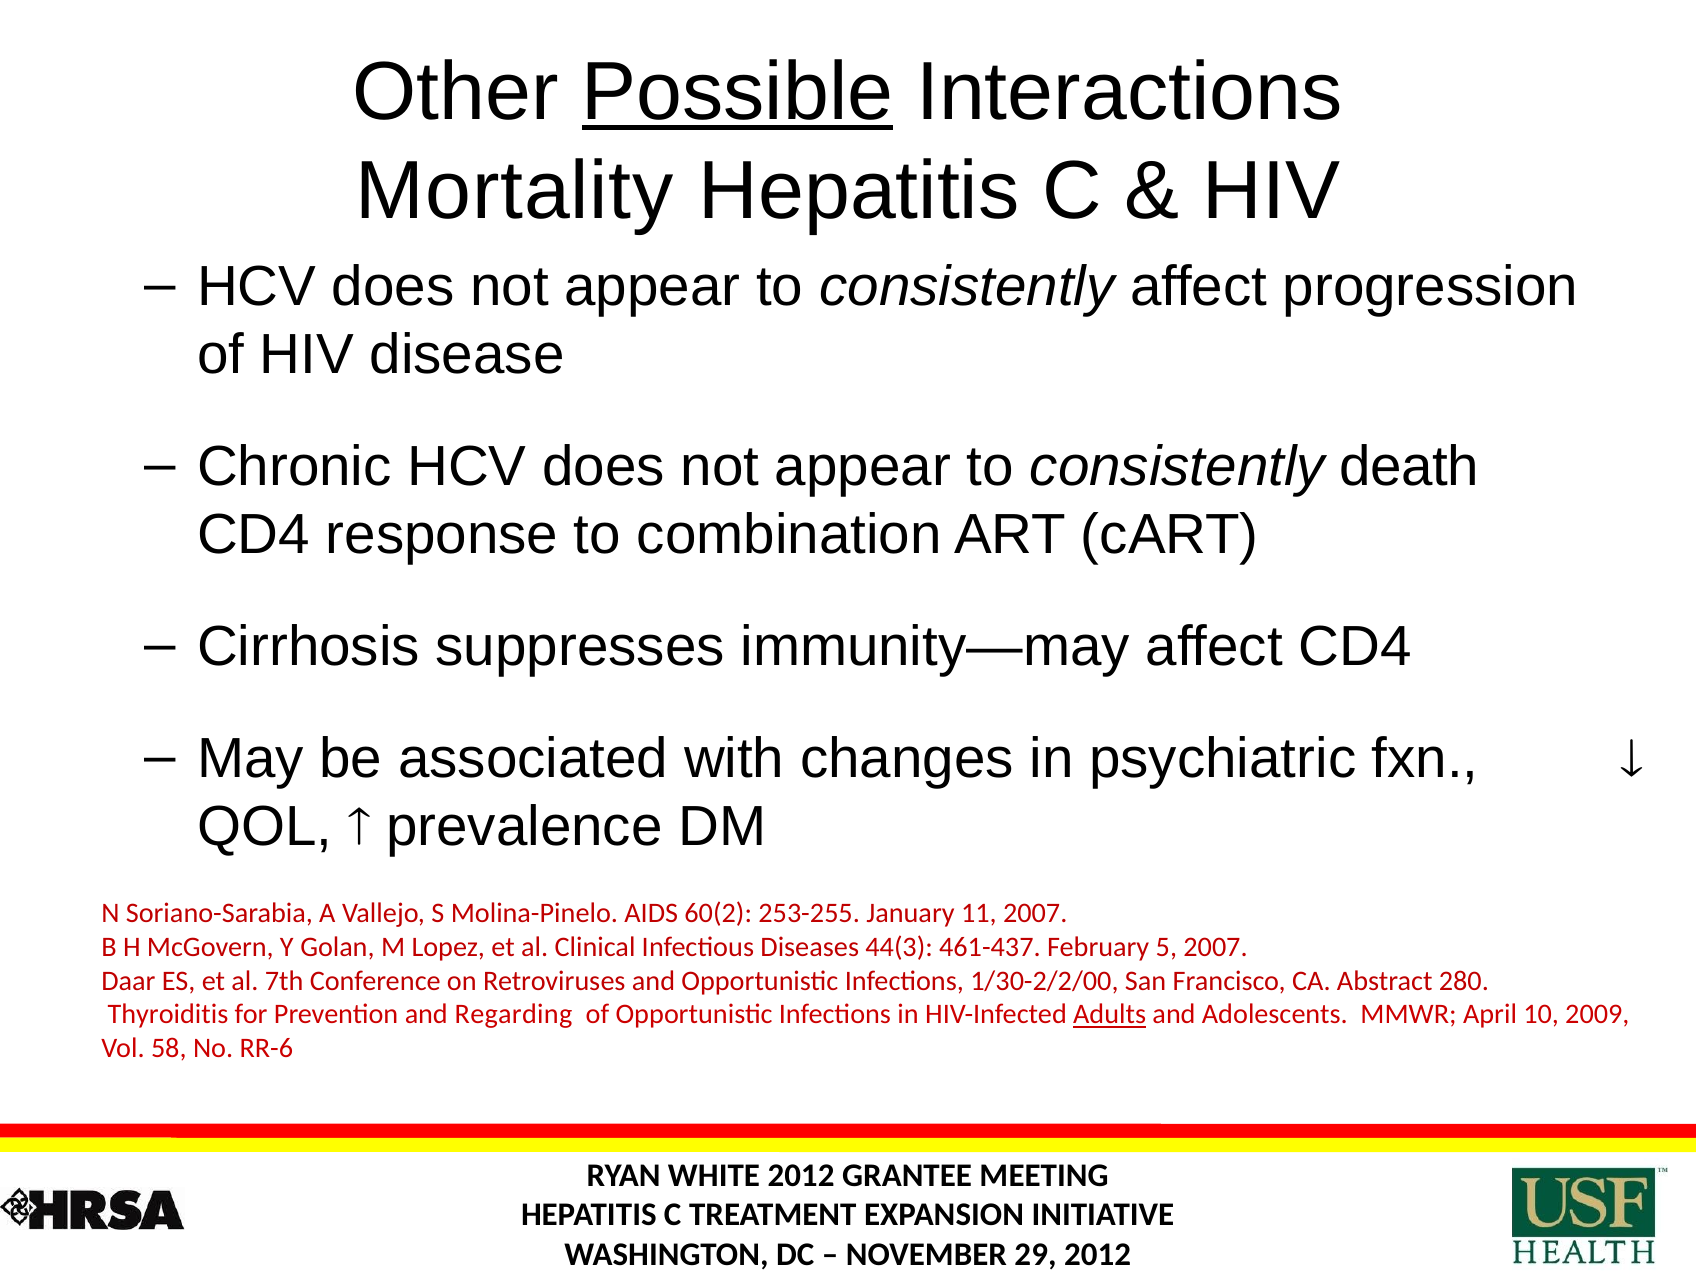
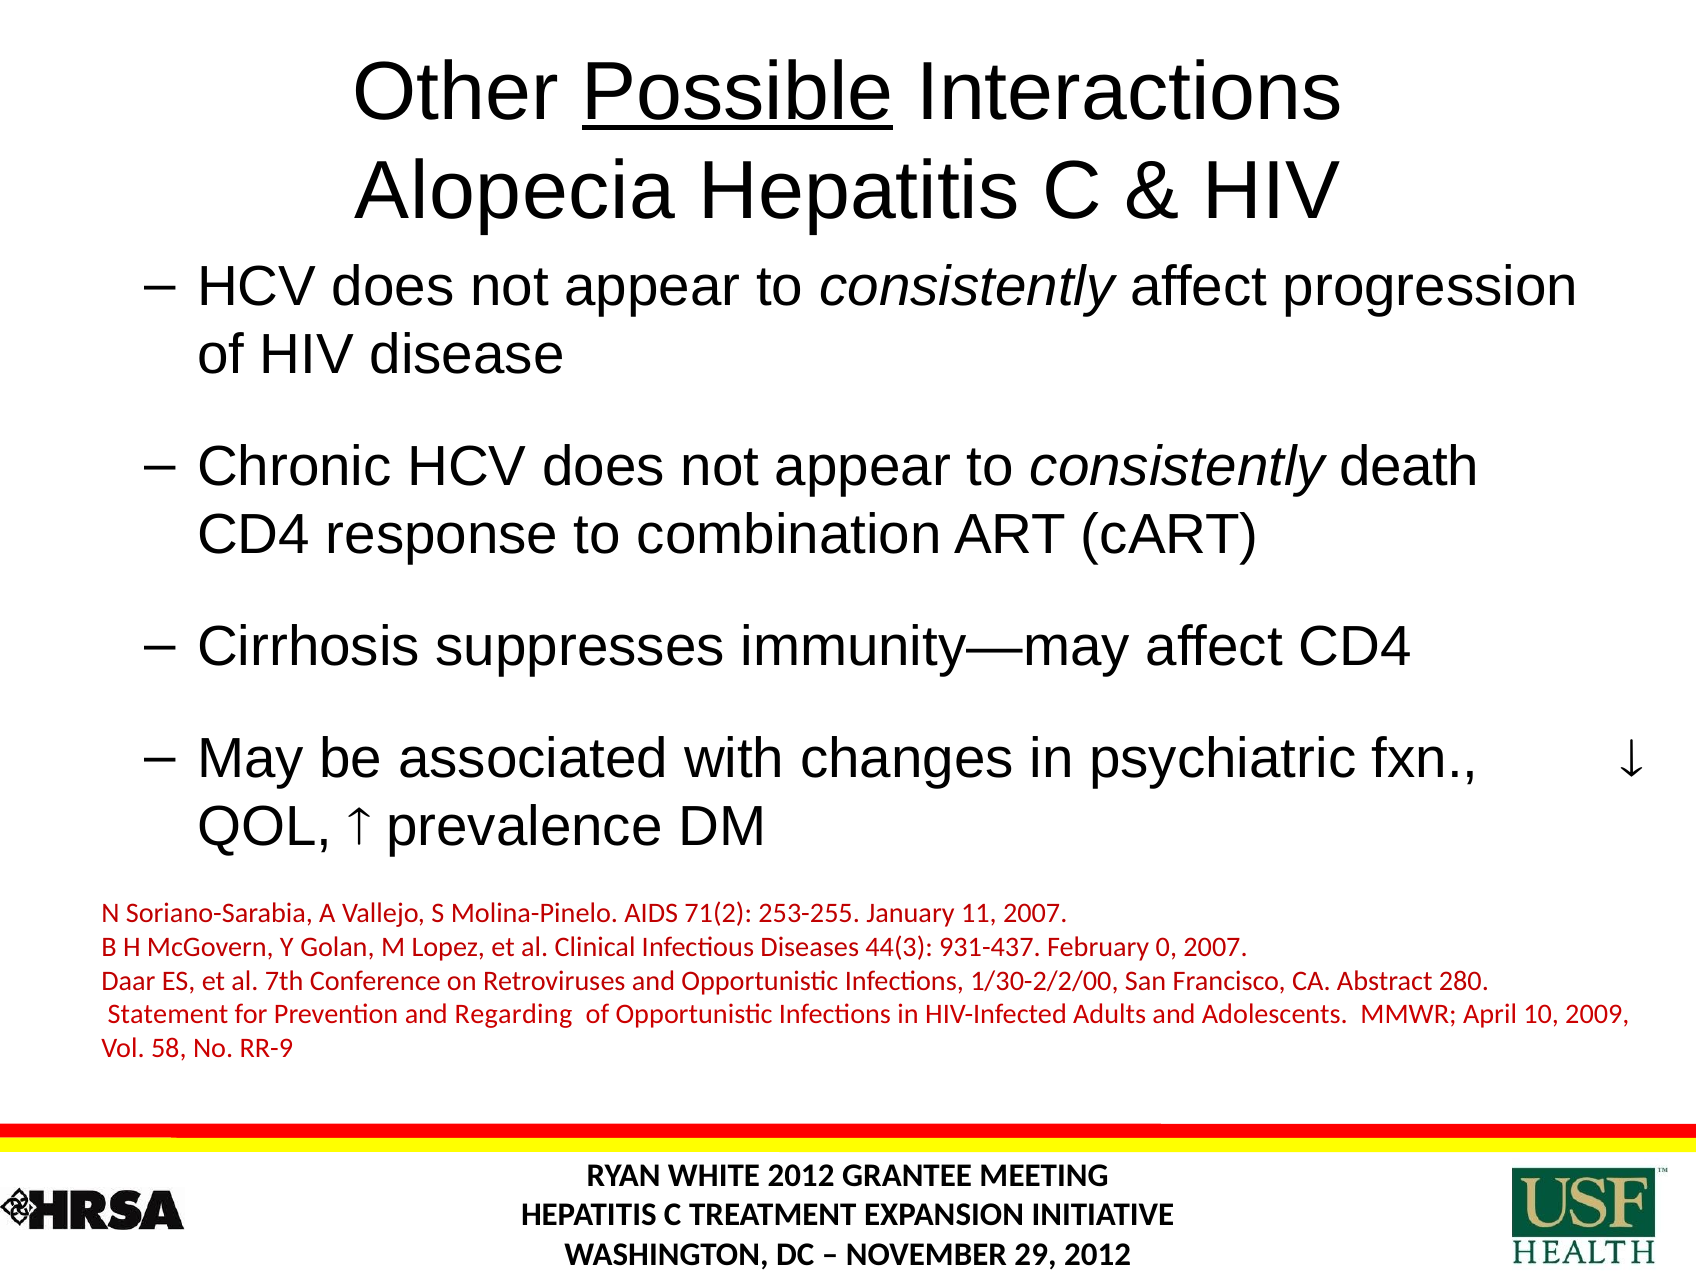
Mortality: Mortality -> Alopecia (515, 191)
60(2: 60(2 -> 71(2 (718, 913)
461-437: 461-437 -> 931-437 (990, 947)
5: 5 -> 0 (1166, 947)
Thyroiditis: Thyroiditis -> Statement (168, 1015)
Adults underline: present -> none (1110, 1015)
RR-6: RR-6 -> RR-9 (266, 1049)
